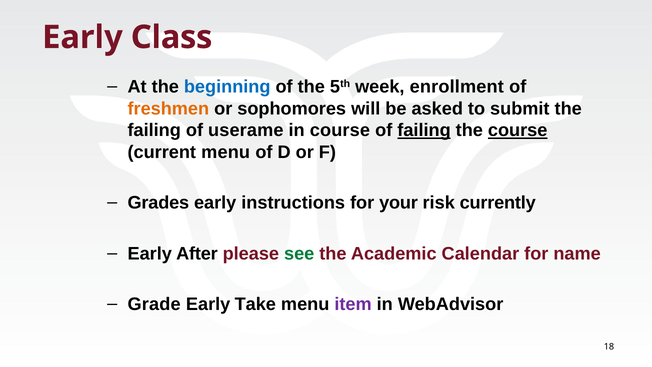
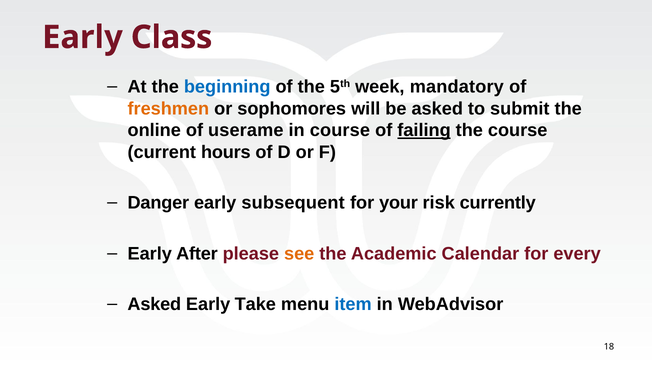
enrollment: enrollment -> mandatory (457, 87)
failing: failing -> online (154, 130)
course underline: present -> none (518, 130)
current menu: menu -> hours (226, 152)
Grades: Grades -> Danger (158, 203)
instructions: instructions -> subsequent (293, 203)
see colour: green -> orange (299, 254)
name: name -> every (577, 254)
Grade: Grade -> Asked (154, 304)
item colour: purple -> blue (353, 304)
